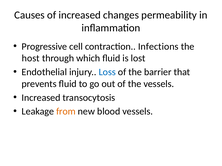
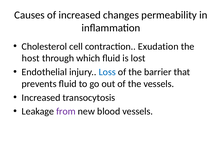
Progressive: Progressive -> Cholesterol (44, 47)
Infections: Infections -> Exudation (158, 47)
from colour: orange -> purple (66, 112)
